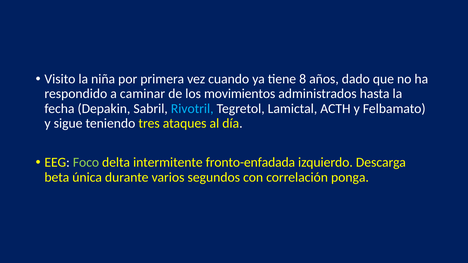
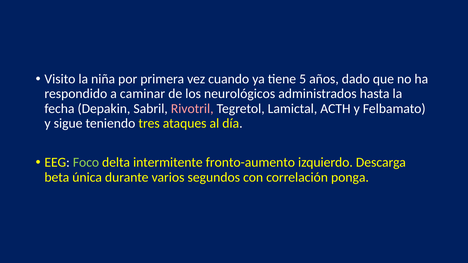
8: 8 -> 5 (303, 79)
movimientos: movimientos -> neurológicos (240, 94)
Rivotril colour: light blue -> pink (192, 109)
fronto-enfadada: fronto-enfadada -> fronto-aumento (250, 163)
